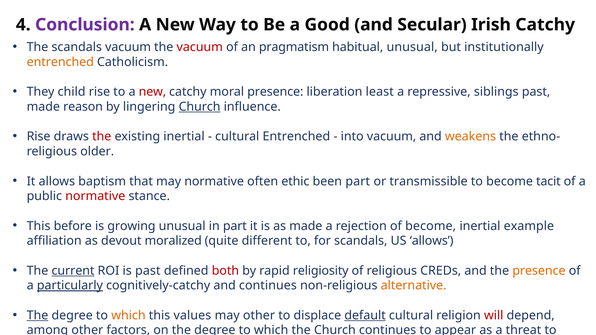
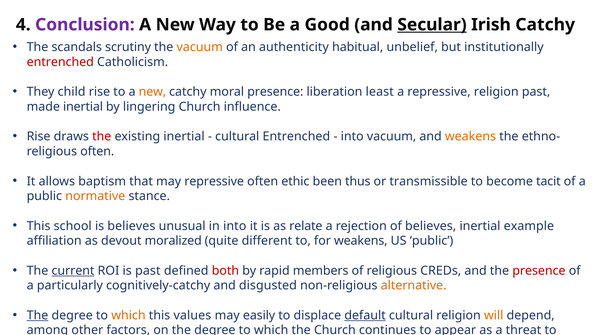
Secular underline: none -> present (432, 25)
scandals vacuum: vacuum -> scrutiny (128, 47)
vacuum colour: red -> orange (200, 47)
pragmatism: pragmatism -> authenticity (294, 47)
habitual unusual: unusual -> unbelief (412, 47)
entrenched colour: orange -> red (60, 62)
new colour: red -> orange (152, 92)
repressive siblings: siblings -> religion (496, 92)
made reason: reason -> inertial (83, 107)
Church underline: present -> none (200, 107)
religious older: older -> often (97, 152)
may normative: normative -> repressive (214, 181)
been part: part -> thus (358, 181)
normative colour: red -> orange (95, 196)
before: before -> school (73, 226)
is growing: growing -> believes (131, 226)
in part: part -> into (235, 226)
as made: made -> relate (306, 226)
of become: become -> believes (431, 226)
for scandals: scandals -> weakens (361, 241)
US allows: allows -> public (432, 241)
religiosity: religiosity -> members (321, 271)
presence colour: orange -> red (539, 271)
particularly underline: present -> none (70, 286)
and continues: continues -> disgusted (268, 286)
may other: other -> easily (259, 316)
will colour: red -> orange (494, 316)
